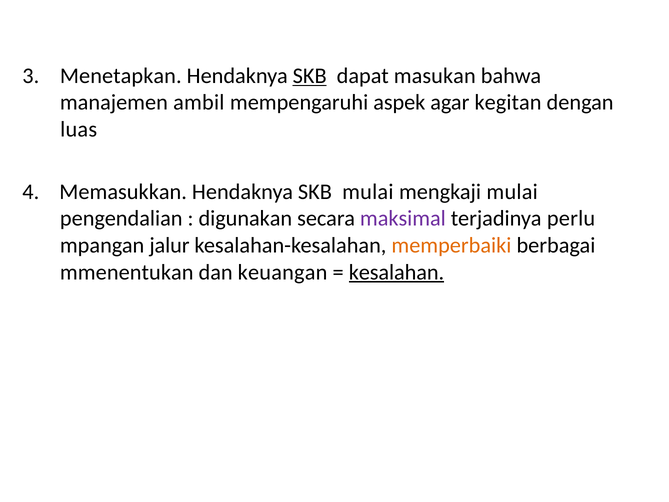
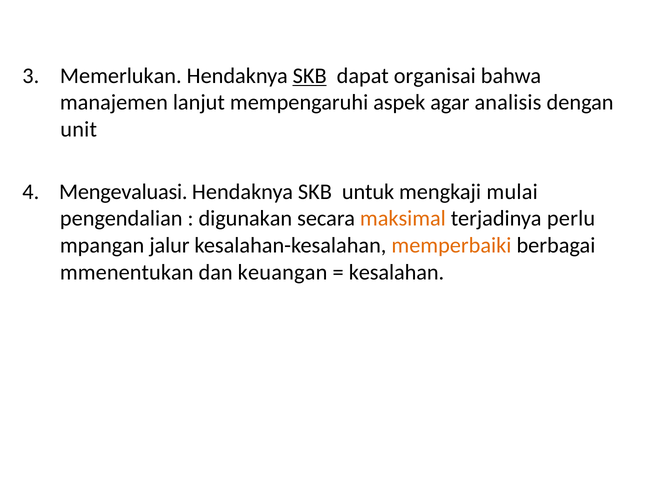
Menetapkan: Menetapkan -> Memerlukan (121, 76)
masukan: masukan -> organisai (435, 76)
ambil: ambil -> lanjut (199, 103)
kegitan: kegitan -> analisis (508, 103)
luas: luas -> unit (79, 129)
Memasukkan: Memasukkan -> Mengevaluasi (123, 192)
SKB mulai: mulai -> untuk (368, 192)
maksimal colour: purple -> orange (403, 218)
kesalahan underline: present -> none (397, 272)
